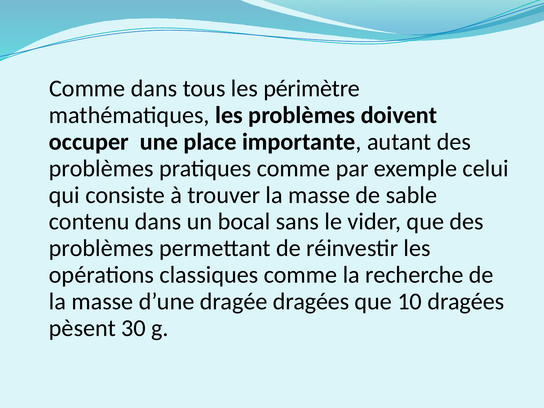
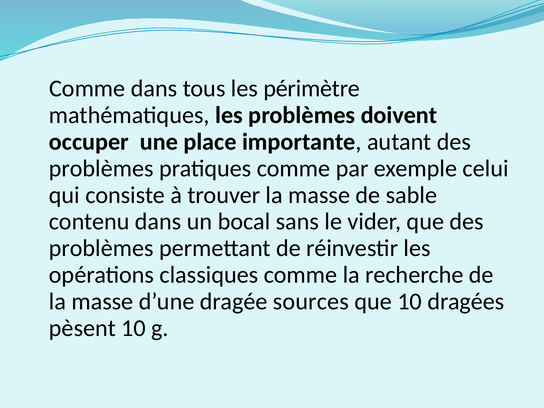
dragée dragées: dragées -> sources (311, 301)
pèsent 30: 30 -> 10 (133, 328)
